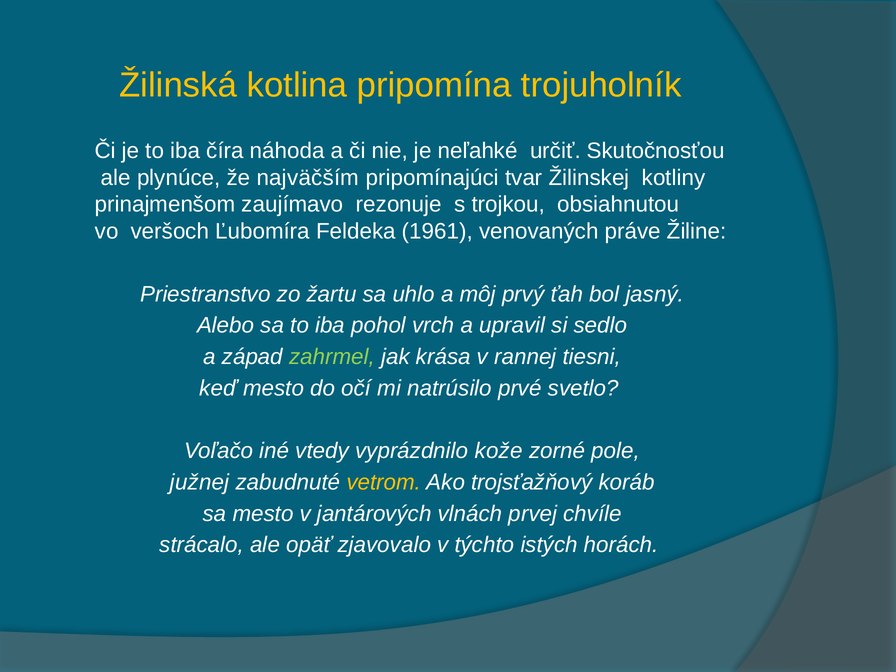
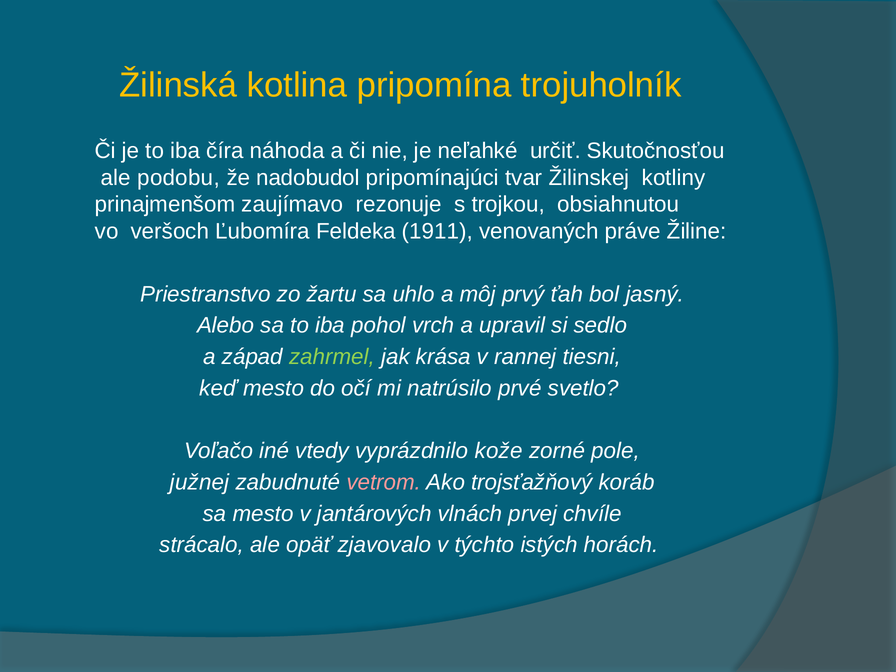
plynúce: plynúce -> podobu (179, 178)
najväčším: najväčším -> nadobudol (308, 178)
1961: 1961 -> 1911 (437, 231)
vetrom colour: yellow -> pink (384, 482)
